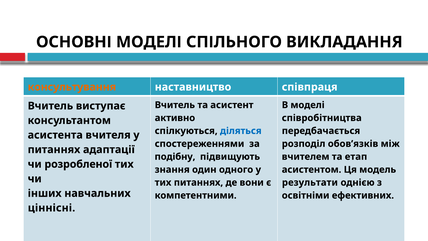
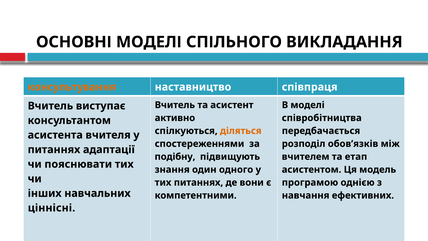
діляться colour: blue -> orange (241, 131)
розробленої: розробленої -> пояснювати (78, 164)
результати: результати -> програмою (310, 182)
освітніми: освітніми -> навчання (306, 195)
